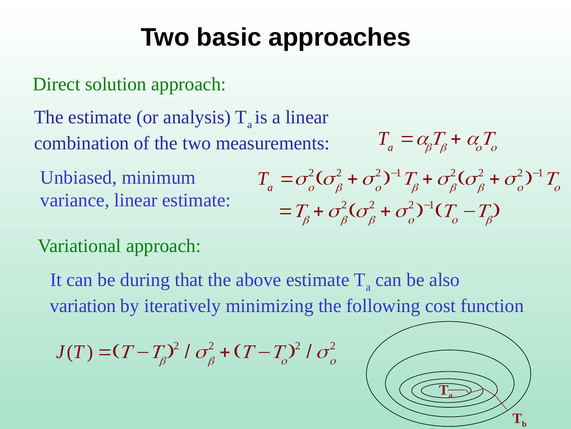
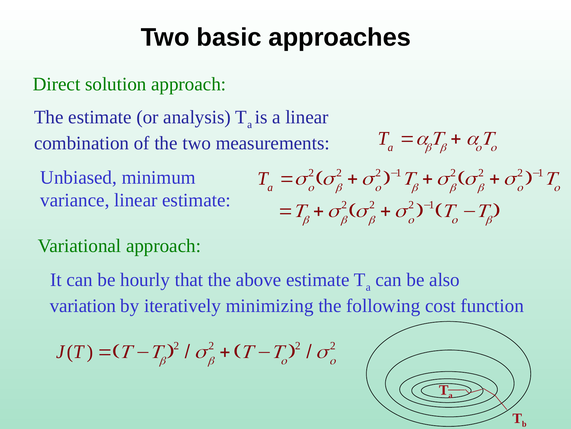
during: during -> hourly (145, 279)
